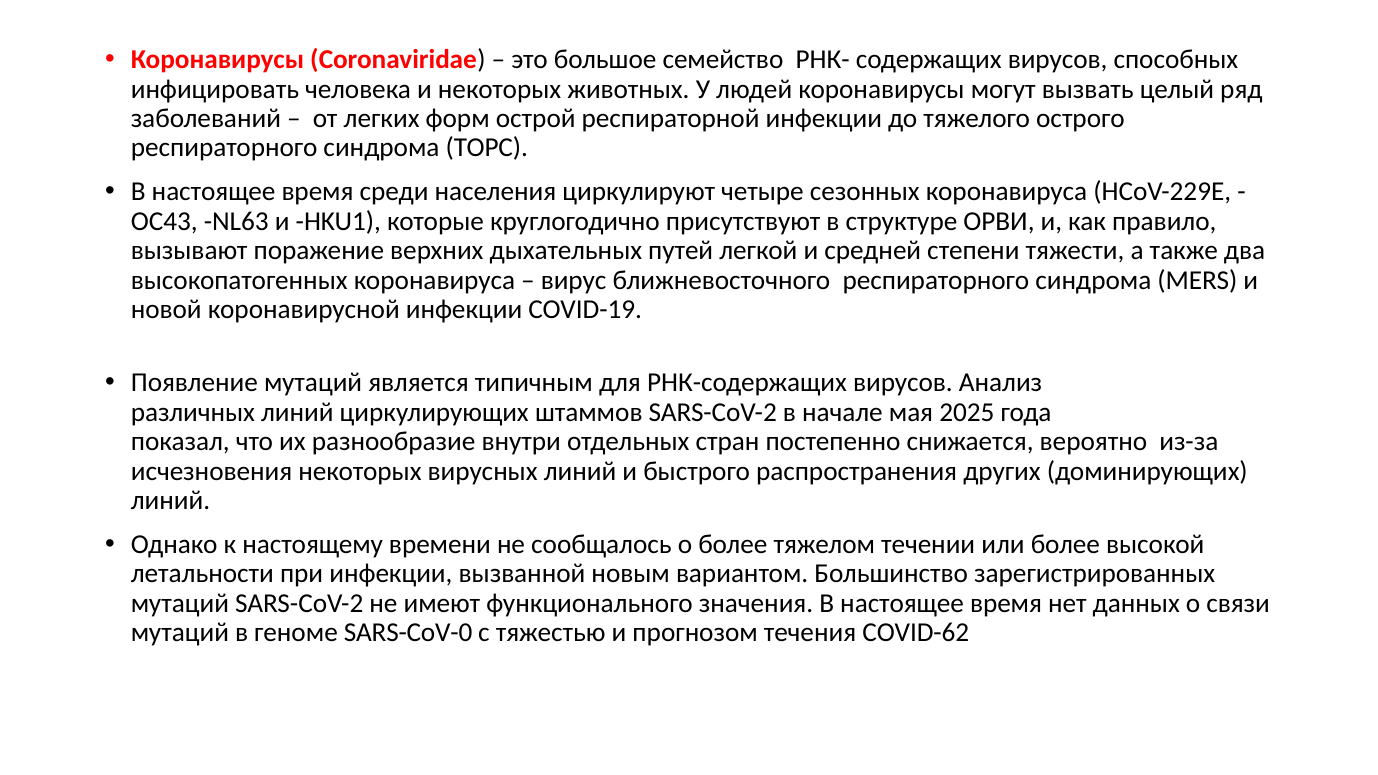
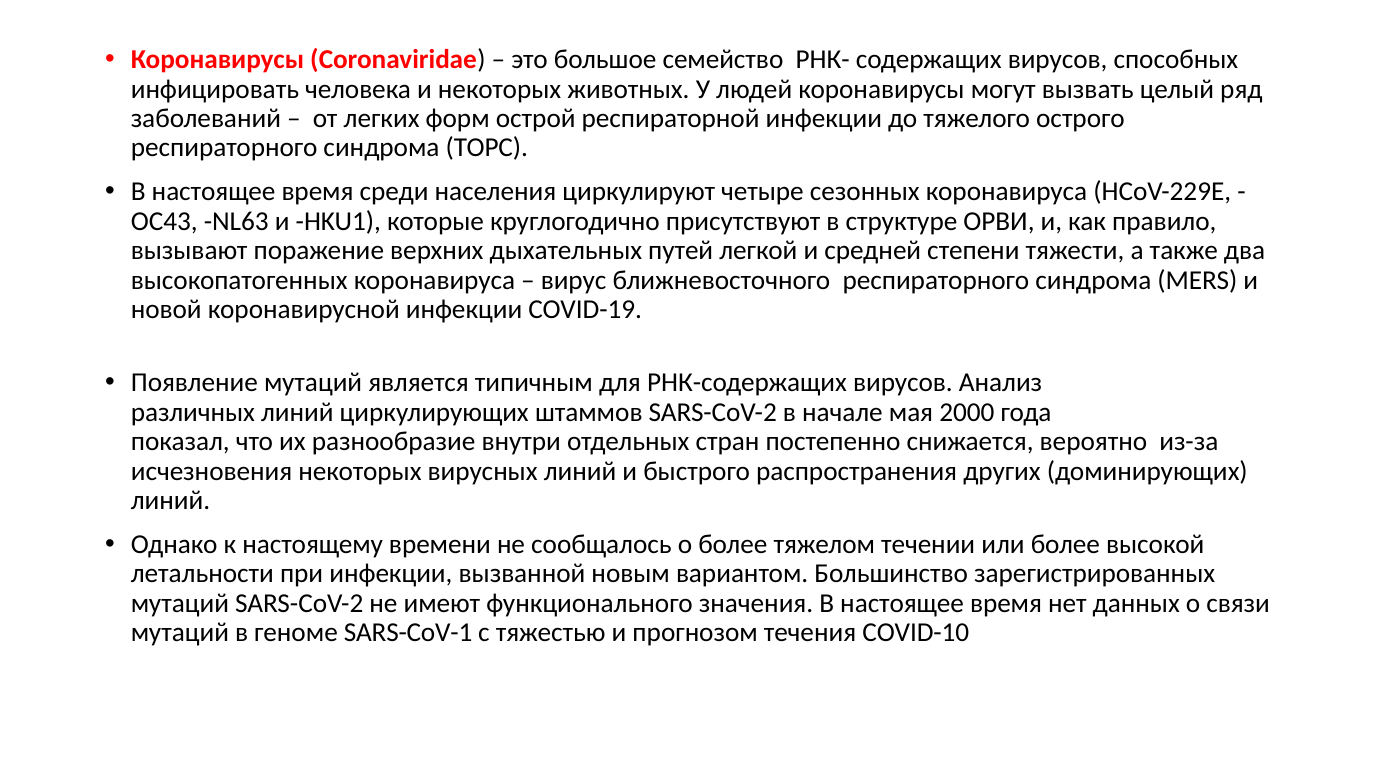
2025: 2025 -> 2000 (967, 412)
SARS-CoV-0: SARS-CoV-0 -> SARS-CoV-1 (408, 633)
COVID-62: COVID-62 -> COVID-10 (916, 633)
